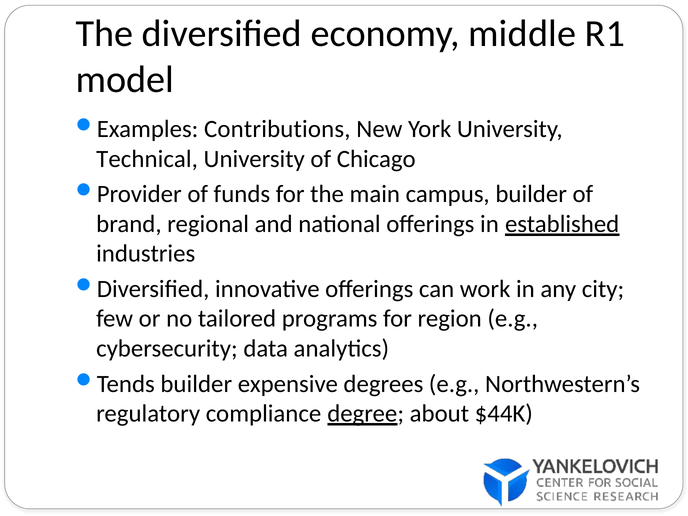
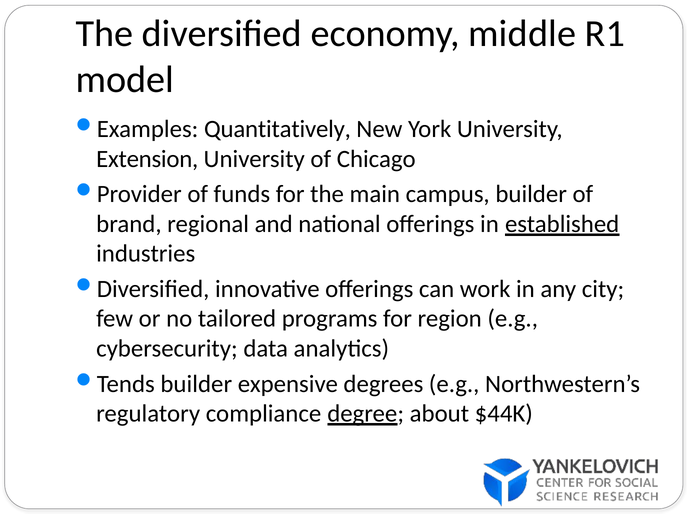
Contributions: Contributions -> Quantitatively (277, 129)
Technical: Technical -> Extension (147, 159)
